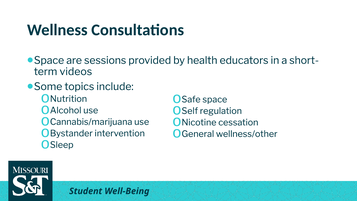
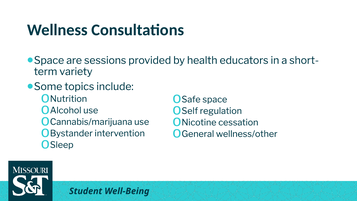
videos: videos -> variety (76, 72)
